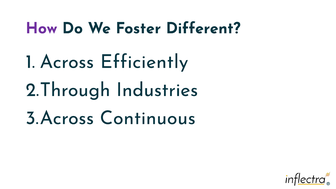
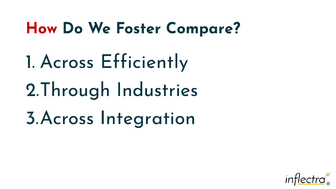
How colour: purple -> red (41, 28)
Different: Different -> Compare (203, 28)
Continuous: Continuous -> Integration (148, 118)
